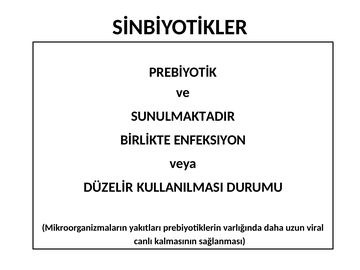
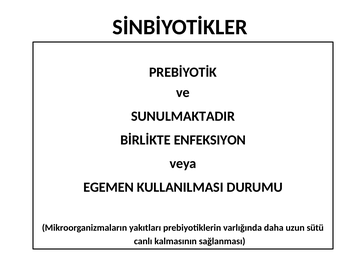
DÜZELİR: DÜZELİR -> EGEMEN (109, 187)
viral: viral -> sütü (315, 228)
